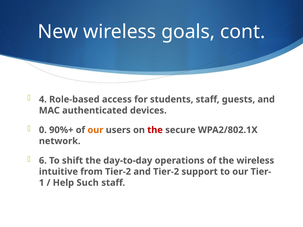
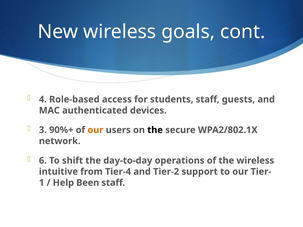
0: 0 -> 3 (43, 130)
the colour: red -> black (155, 130)
from Tier-2: Tier-2 -> Tier-4 (118, 172)
Such: Such -> Been (88, 183)
